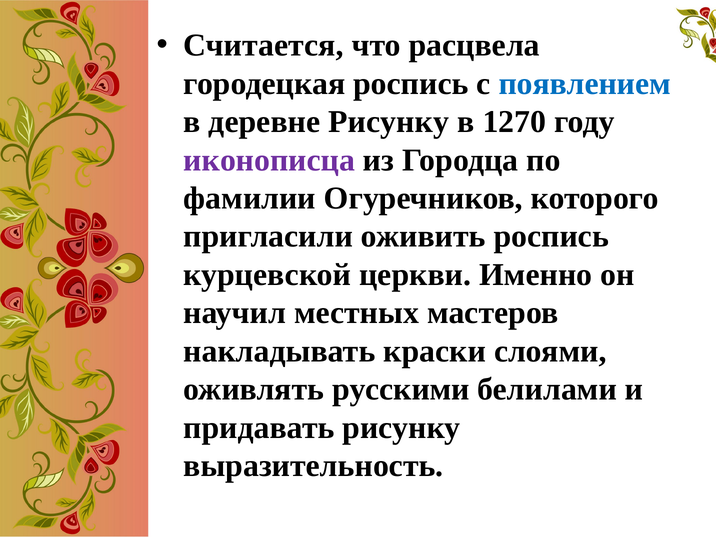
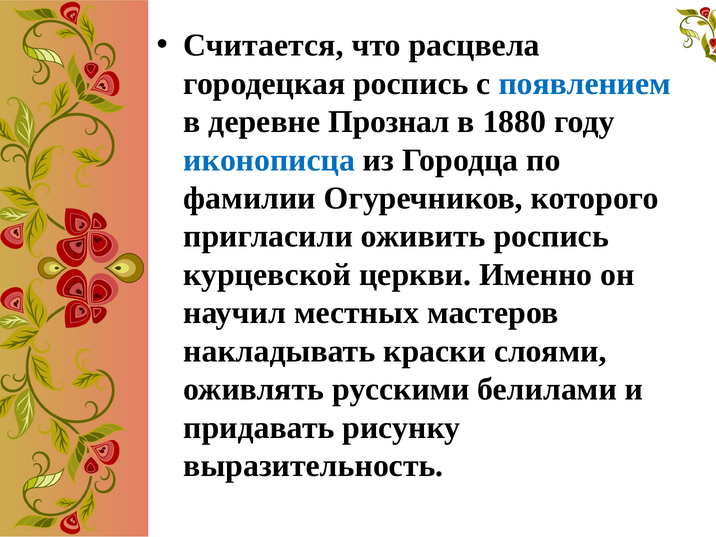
деревне Рисунку: Рисунку -> Прознал (389, 122)
1270: 1270 -> 1880 (514, 122)
иконописца colour: purple -> blue (269, 160)
